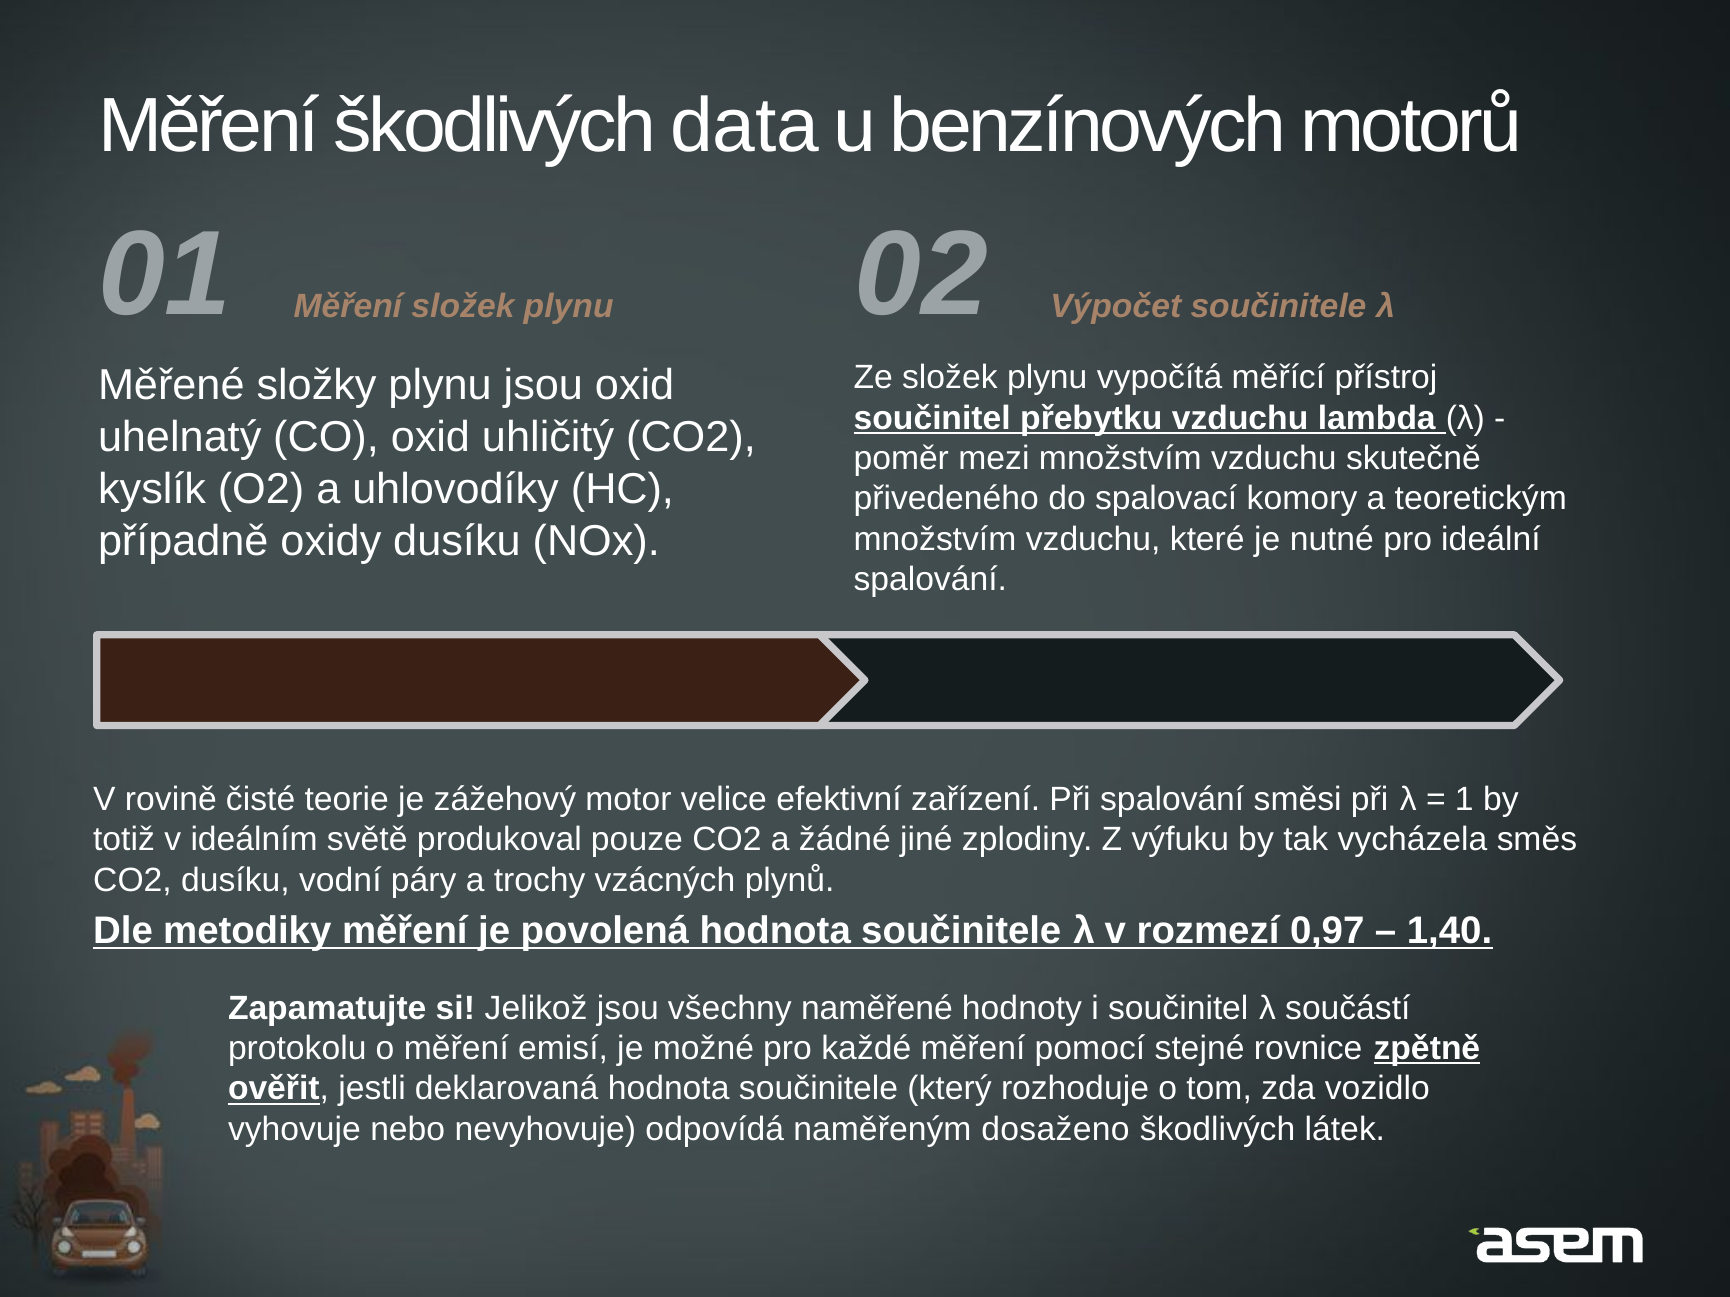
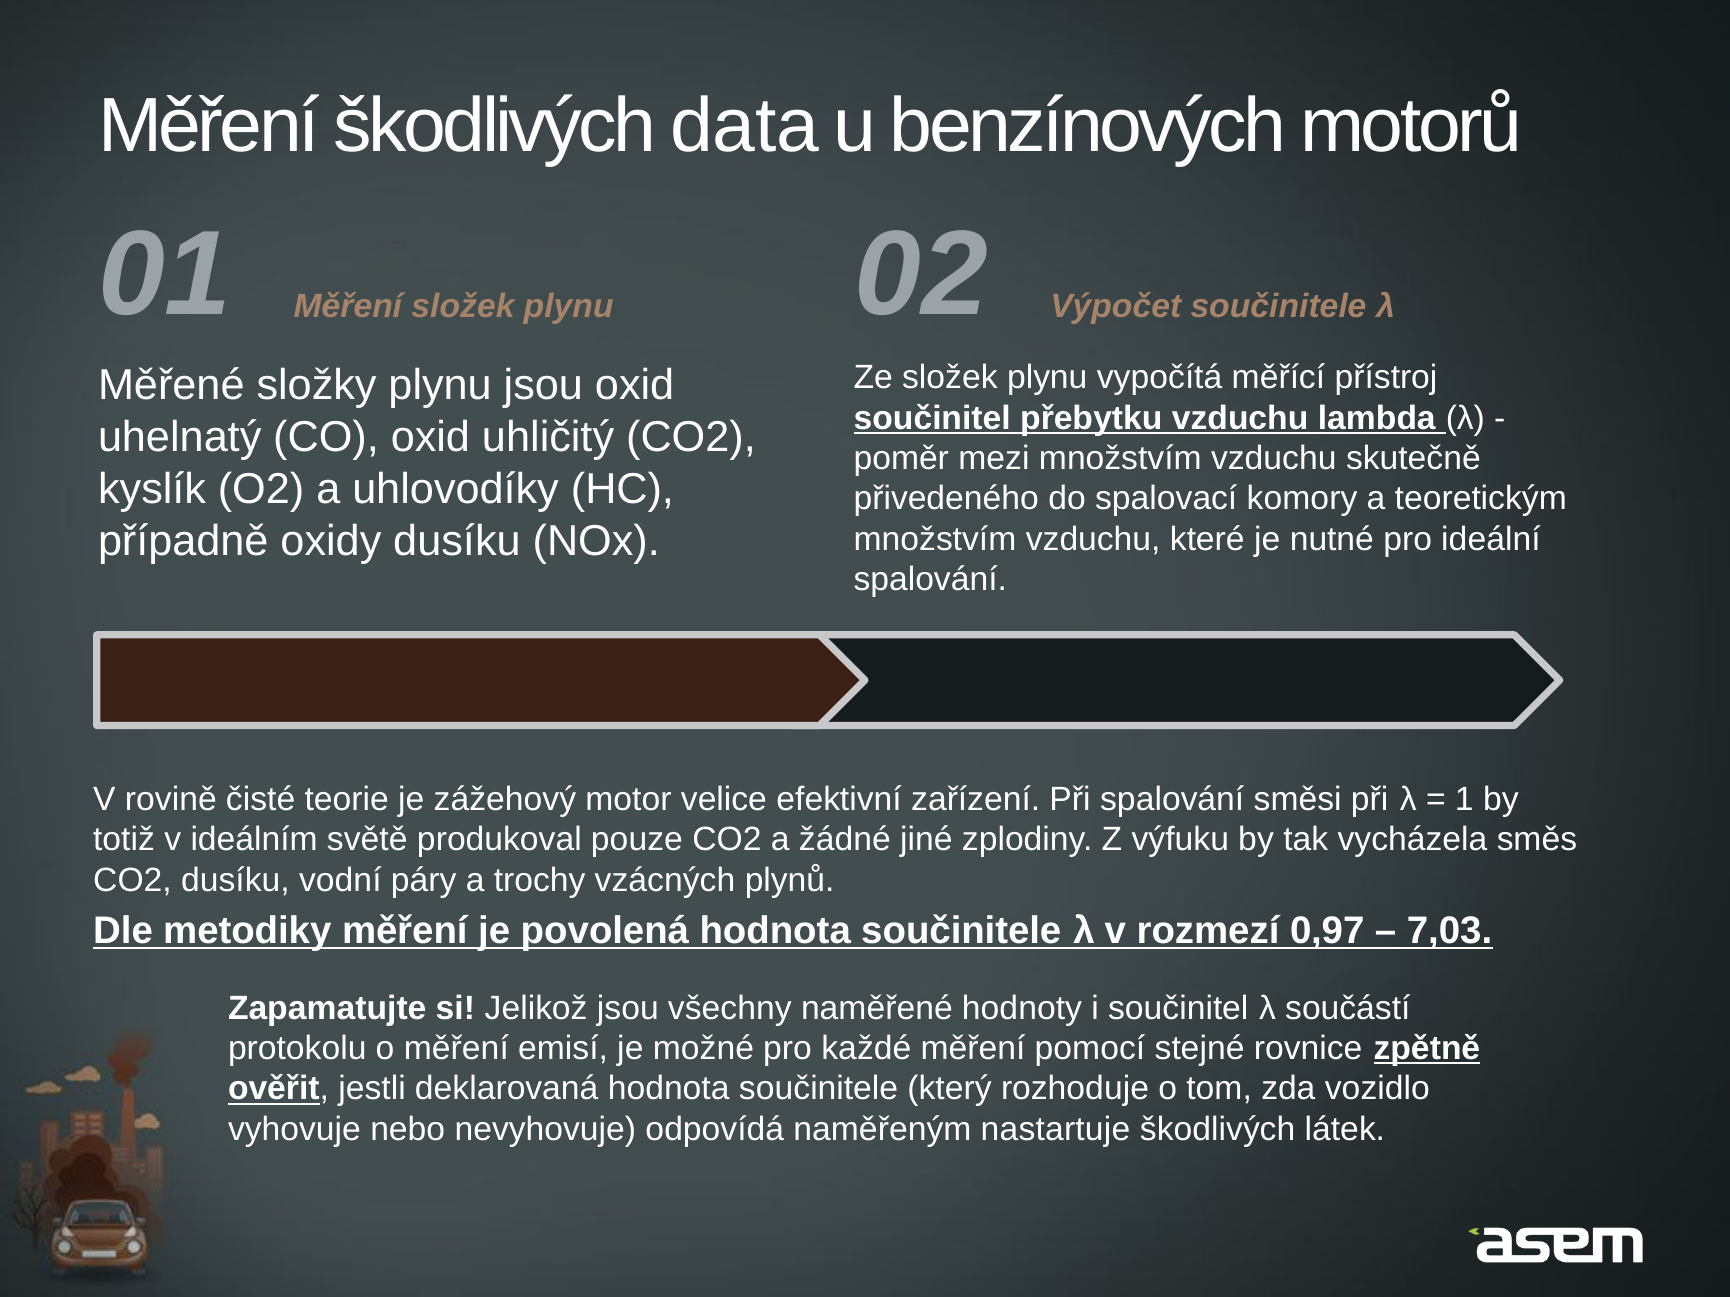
1,40: 1,40 -> 7,03 (1450, 932)
dosaženo: dosaženo -> nastartuje (1056, 1130)
